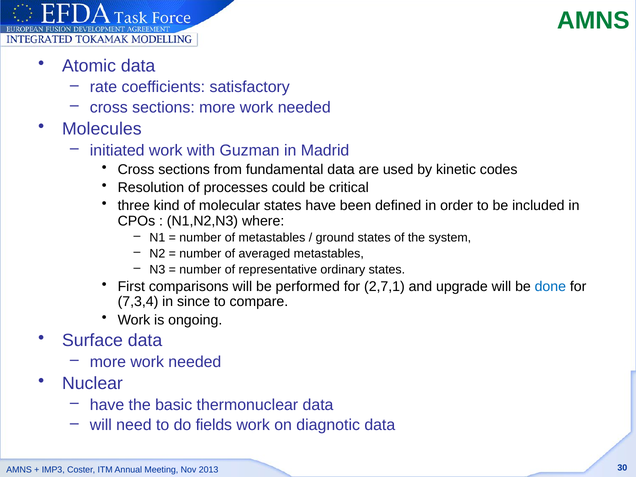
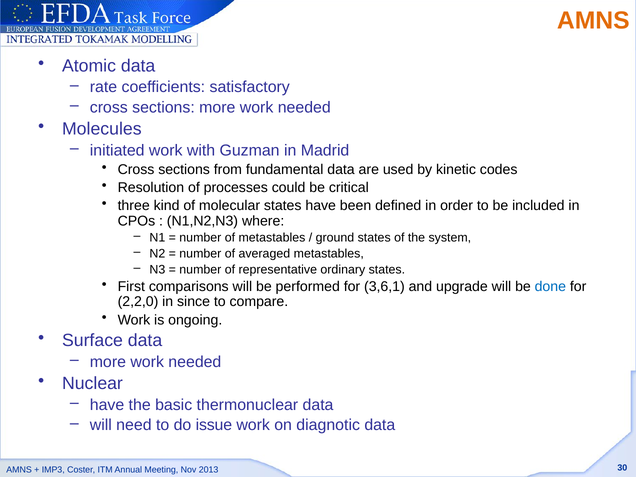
AMNS colour: green -> orange (593, 21)
2,7,1: 2,7,1 -> 3,6,1 (384, 287)
7,3,4: 7,3,4 -> 2,2,0 (138, 302)
fields: fields -> issue (214, 425)
